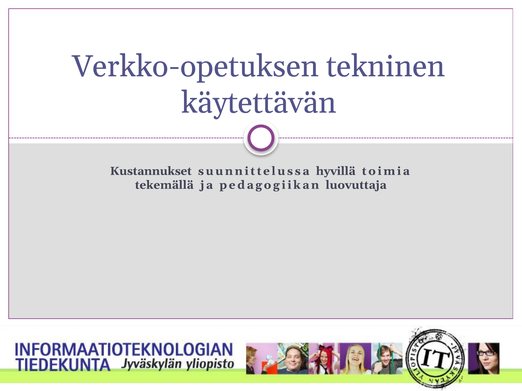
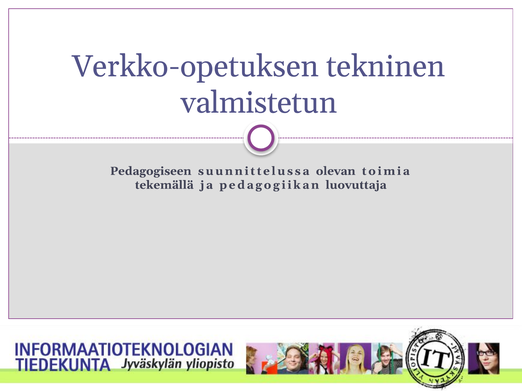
käytettävän: käytettävän -> valmistetun (259, 103)
Kustannukset: Kustannukset -> Pedagogiseen (151, 171)
hyvillä: hyvillä -> olevan (336, 171)
